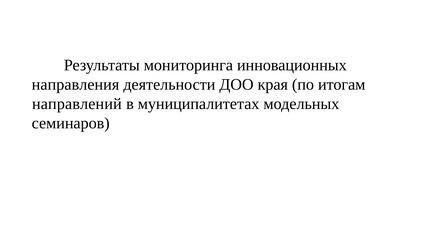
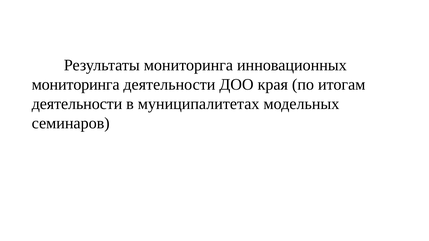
направления: направления -> мониторинга (76, 85)
направлений: направлений -> деятельности (77, 104)
